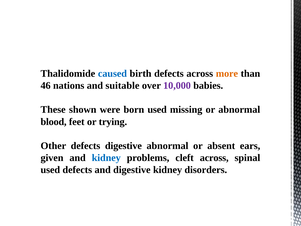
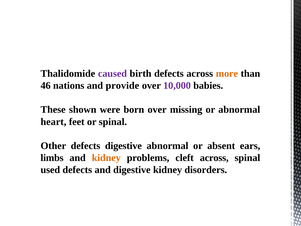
caused colour: blue -> purple (112, 73)
suitable: suitable -> provide (122, 85)
born used: used -> over (157, 110)
blood: blood -> heart (53, 122)
or trying: trying -> spinal (113, 122)
given: given -> limbs (52, 158)
kidney colour: blue -> orange (106, 158)
